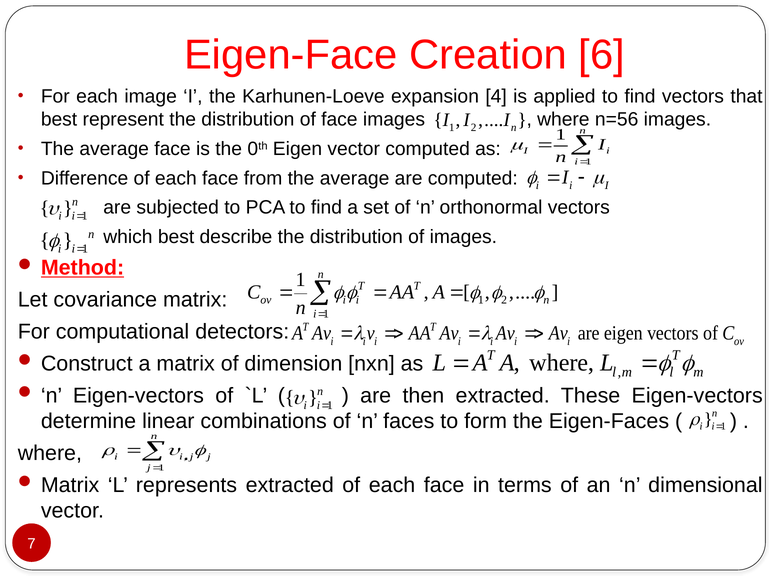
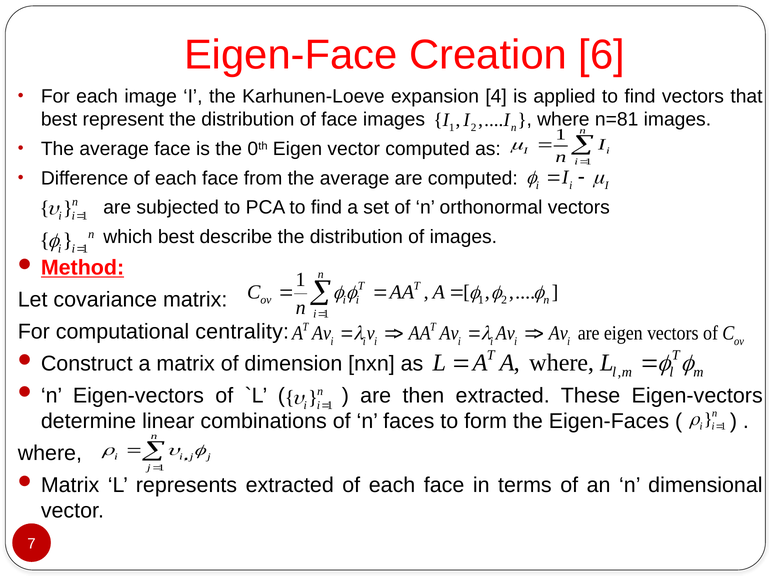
n=56: n=56 -> n=81 (617, 120)
detectors: detectors -> centrality (242, 332)
